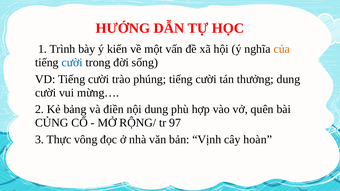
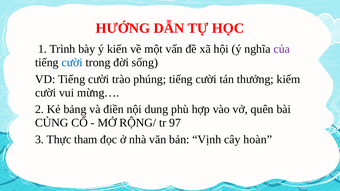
của colour: orange -> purple (282, 49)
thưởng dung: dung -> kiếm (288, 79)
vông: vông -> tham (86, 140)
